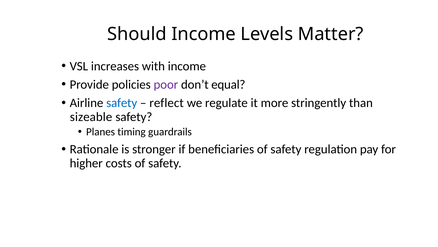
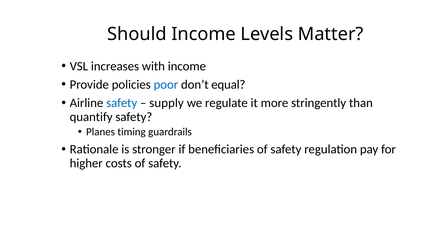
poor colour: purple -> blue (166, 84)
reflect: reflect -> supply (167, 103)
sizeable: sizeable -> quantify (91, 116)
